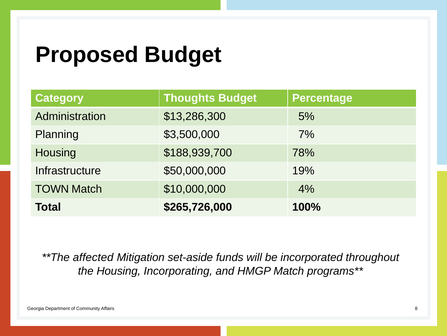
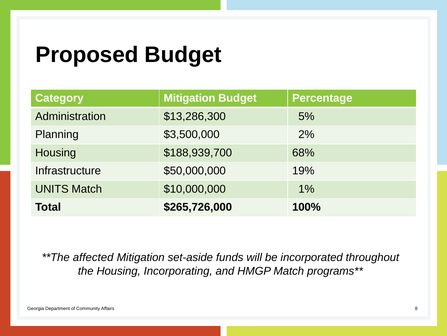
Category Thoughts: Thoughts -> Mitigation (190, 98)
7%: 7% -> 2% (306, 134)
78%: 78% -> 68% (303, 152)
TOWN: TOWN -> UNITS (52, 189)
4%: 4% -> 1% (306, 189)
